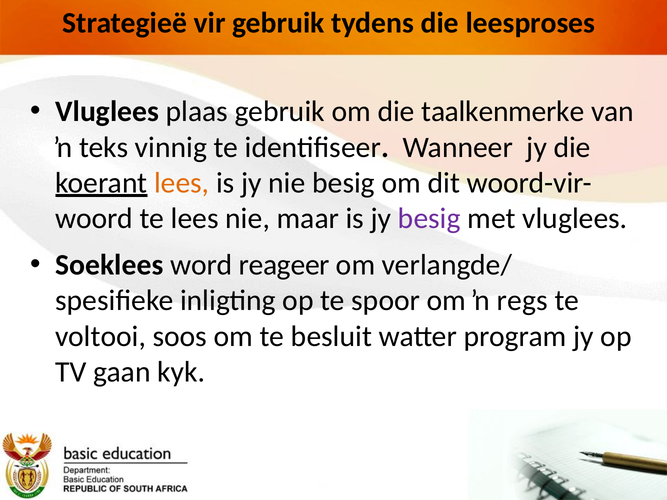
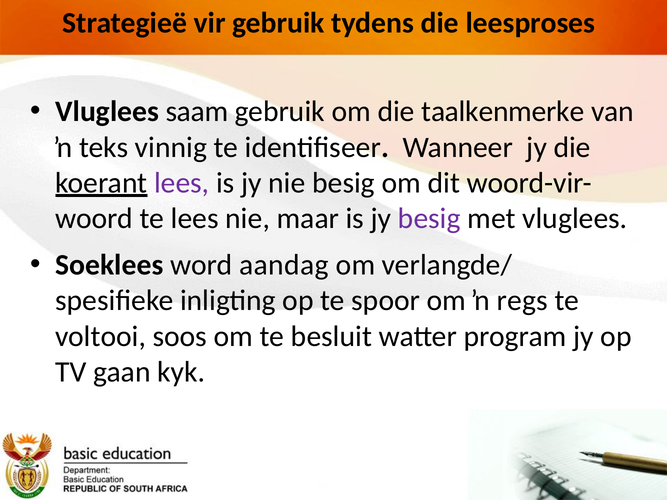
plaas: plaas -> saam (197, 112)
lees colour: orange -> purple (182, 183)
reageer: reageer -> aandag (284, 265)
